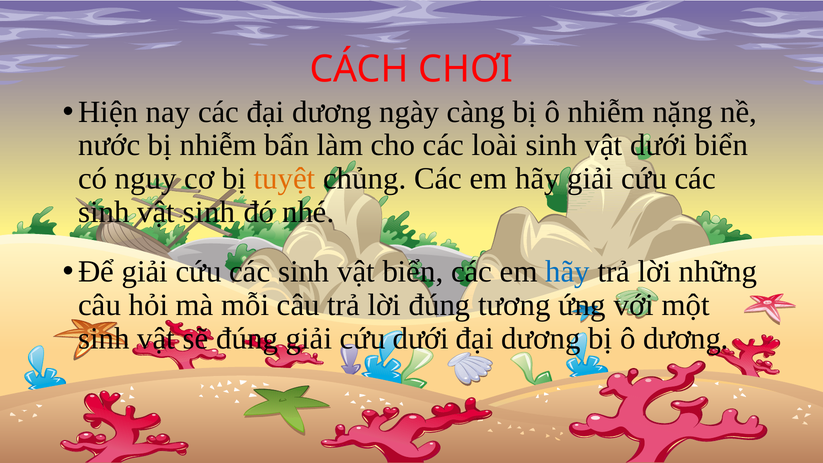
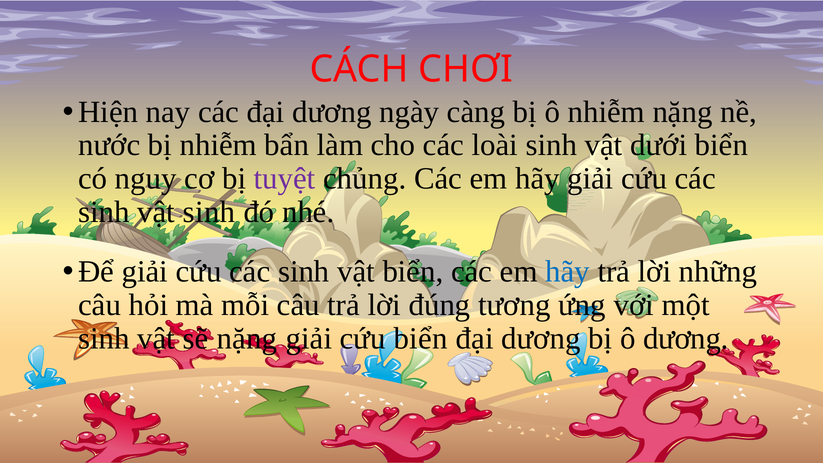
tuyệt colour: orange -> purple (285, 179)
sẽ đúng: đúng -> nặng (247, 338)
cứu dưới: dưới -> biển (421, 338)
